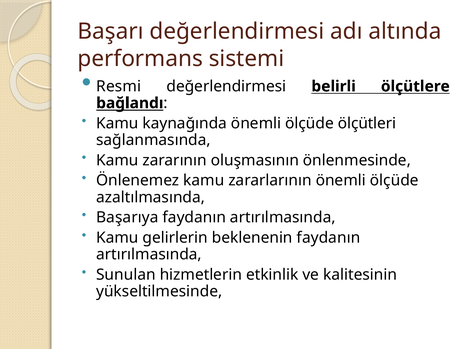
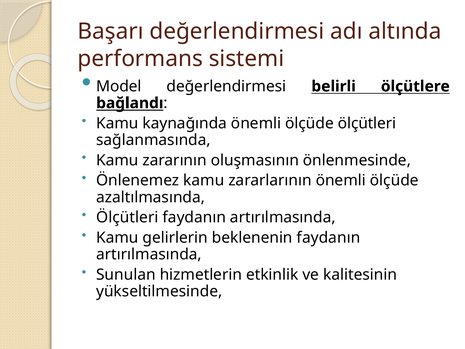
Resmi: Resmi -> Model (119, 86)
Başarıya: Başarıya -> Ölçütleri (127, 217)
